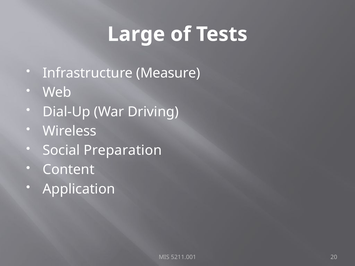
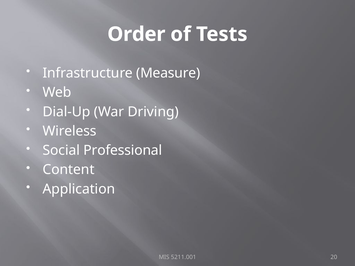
Large: Large -> Order (136, 34)
Preparation: Preparation -> Professional (123, 150)
